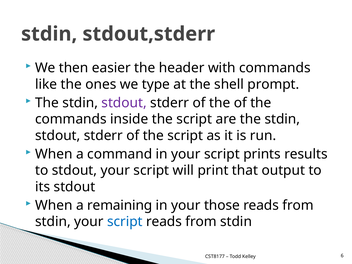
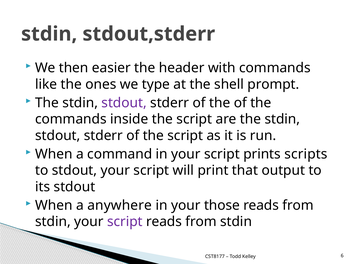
results: results -> scripts (306, 154)
remaining: remaining -> anywhere (120, 205)
script colour: blue -> purple (125, 222)
